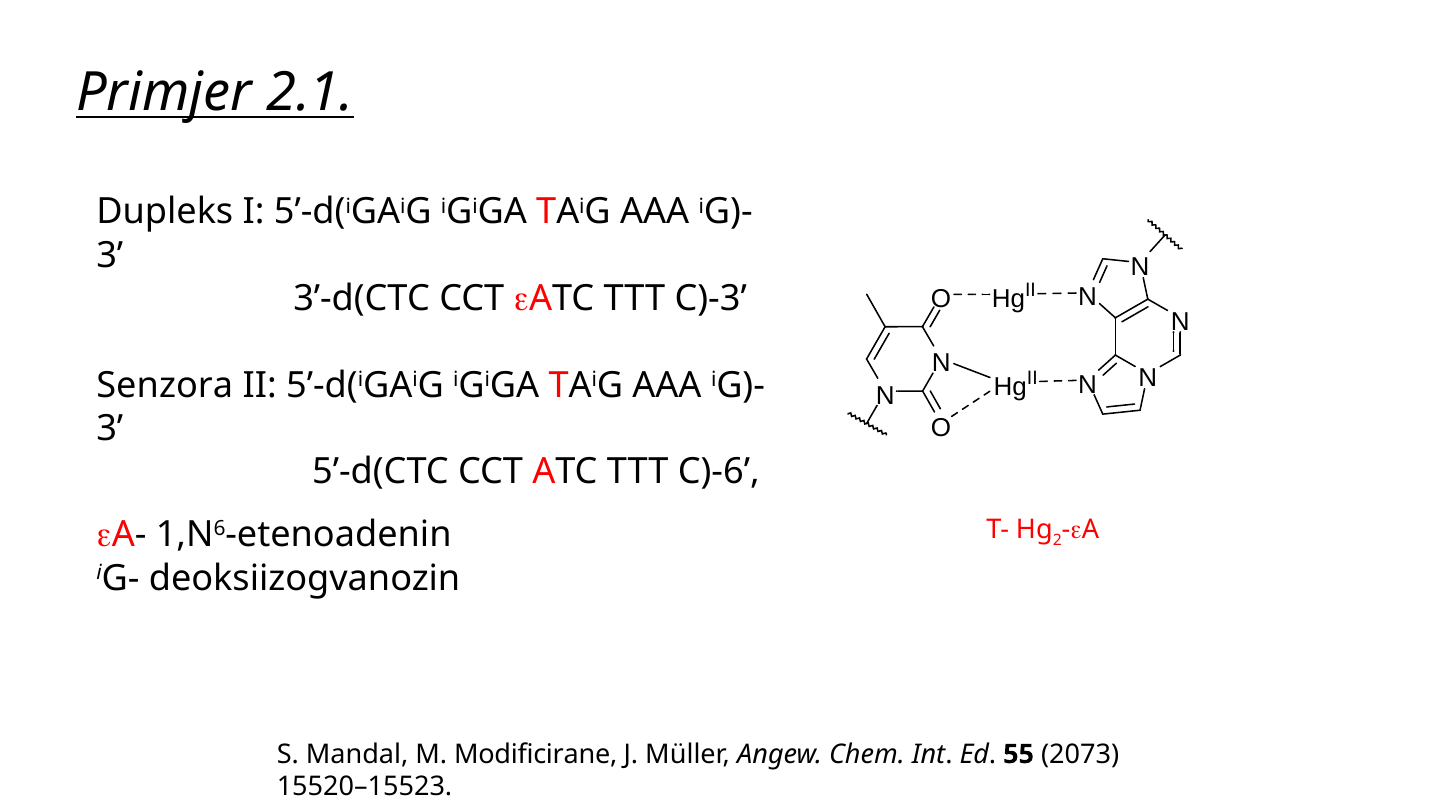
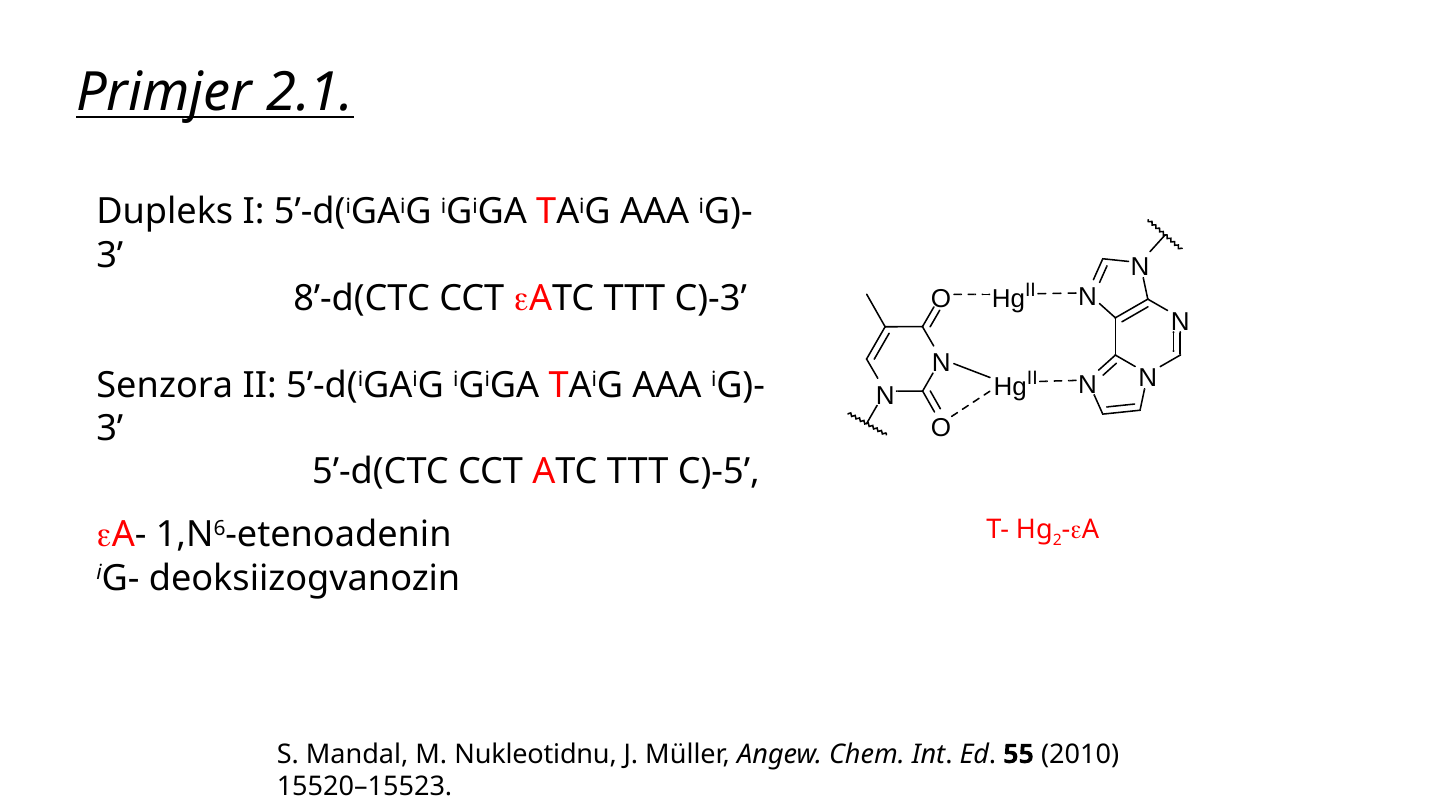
3’-d(CTC: 3’-d(CTC -> 8’-d(CTC (362, 299)
C)-6: C)-6 -> C)-5 (719, 472)
Modificirane: Modificirane -> Nukleotidnu (536, 754)
2073: 2073 -> 2010 (1080, 754)
